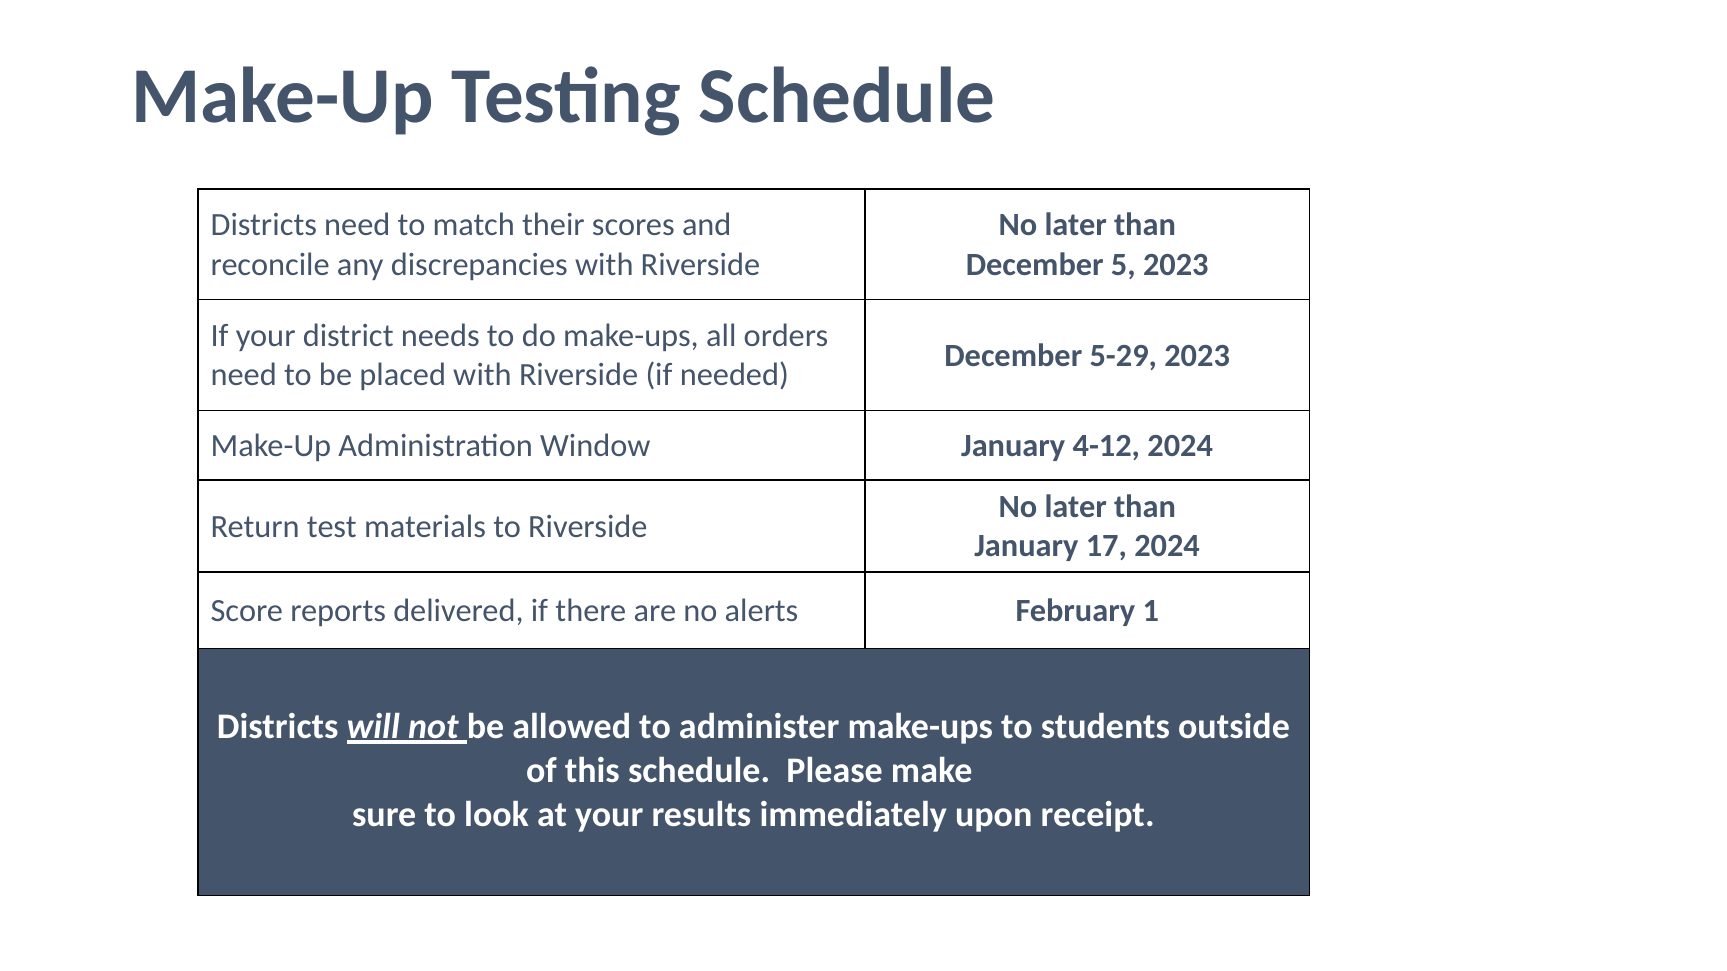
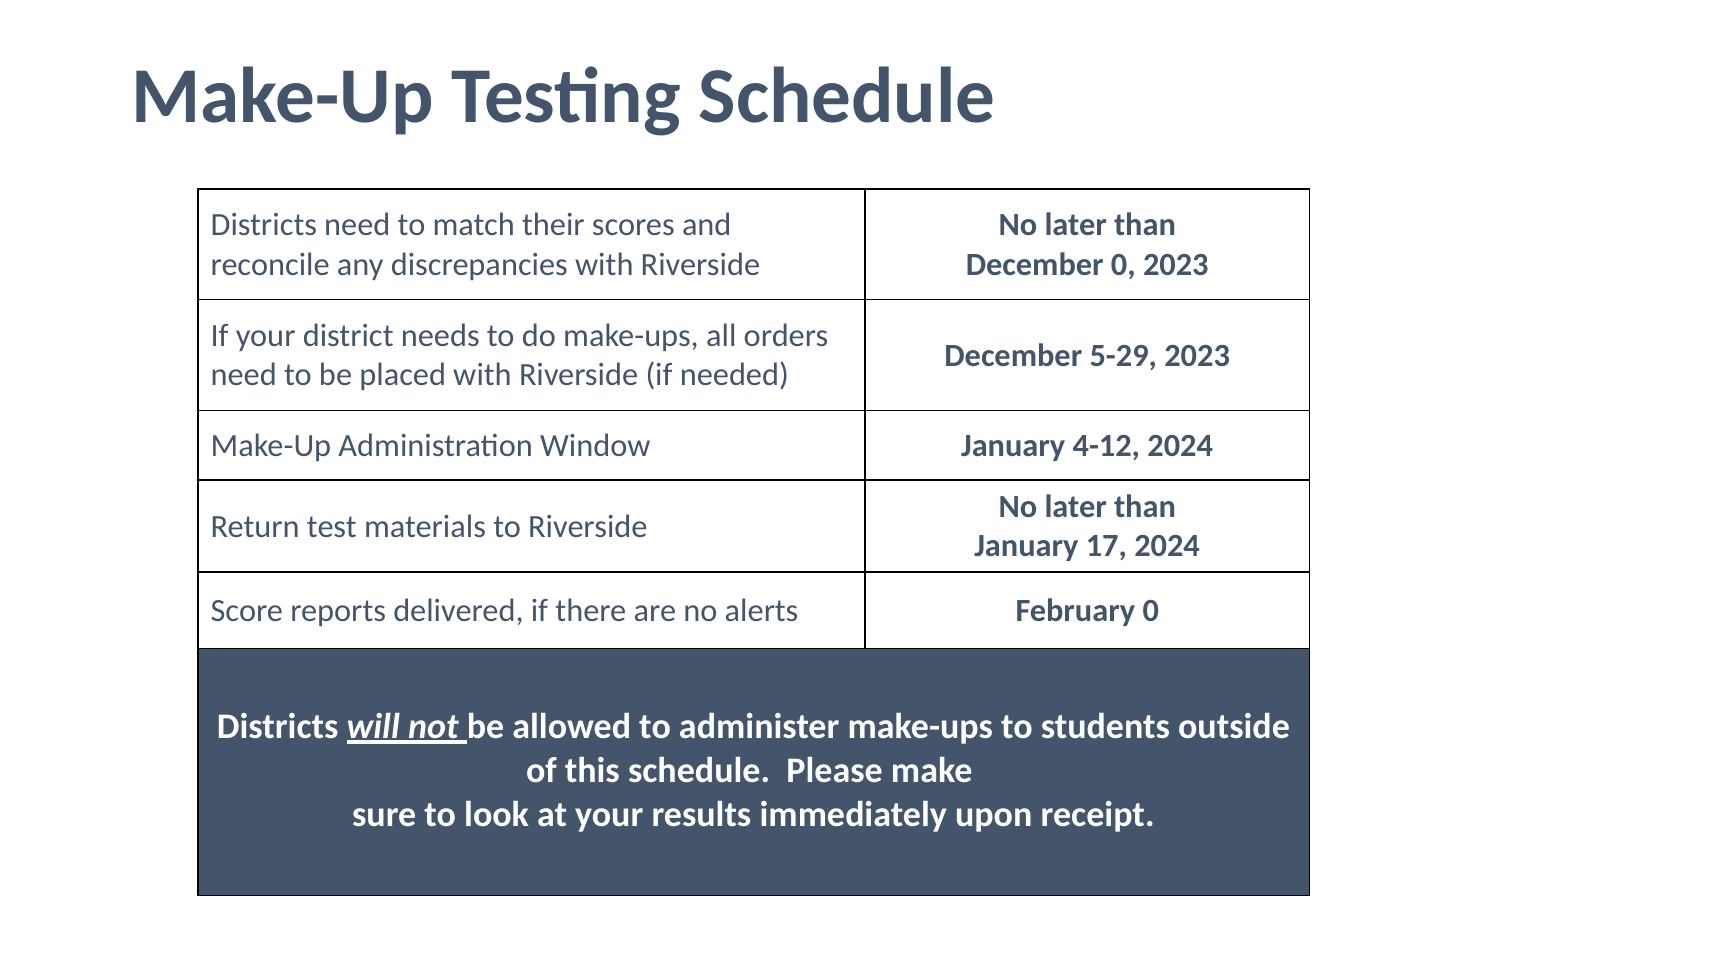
December 5: 5 -> 0 (1123, 264)
February 1: 1 -> 0 (1151, 611)
